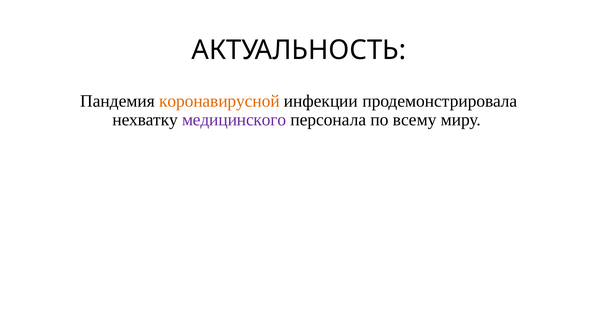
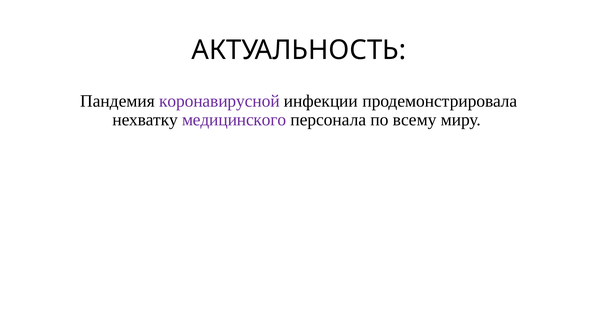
коронавирусной colour: orange -> purple (219, 101)
